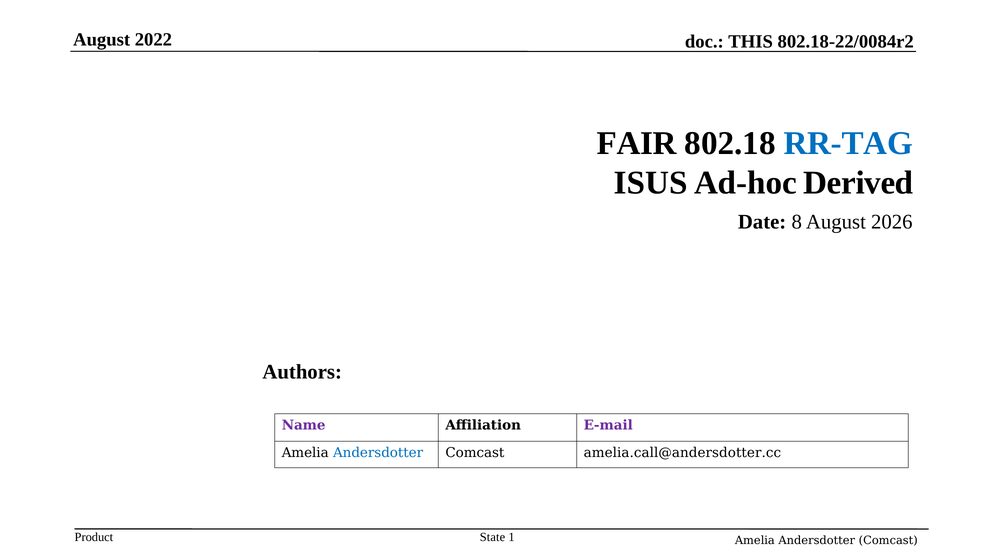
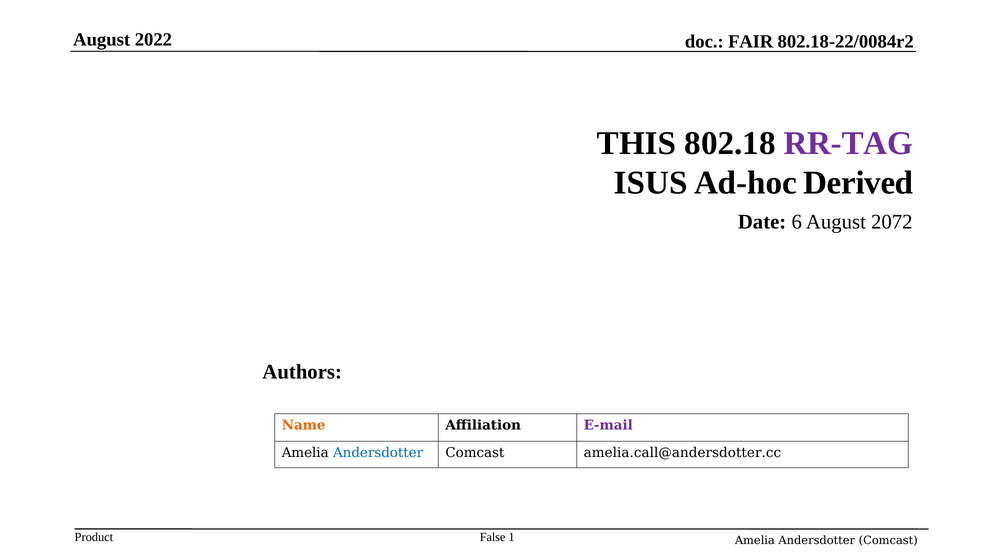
THIS: THIS -> FAIR (751, 41)
FAIR: FAIR -> THIS (637, 143)
RR-TAG colour: blue -> purple (848, 143)
8: 8 -> 6 (797, 222)
2026: 2026 -> 2072 (892, 222)
Name colour: purple -> orange (304, 425)
State: State -> False (493, 537)
